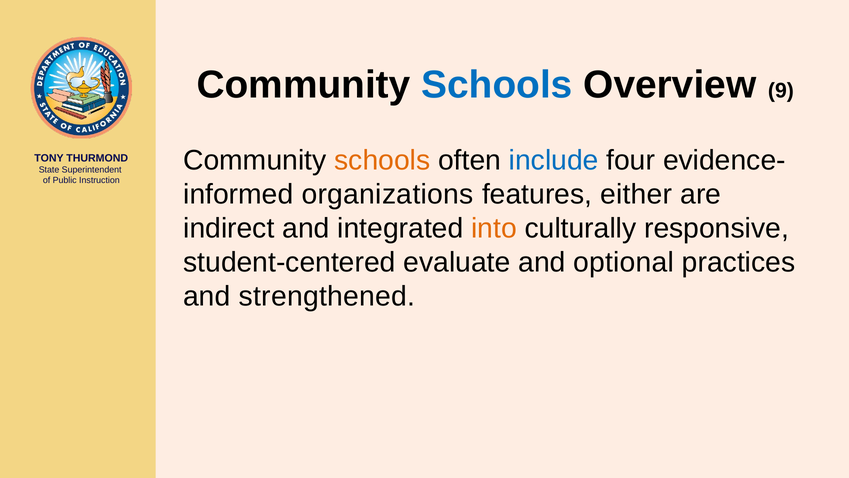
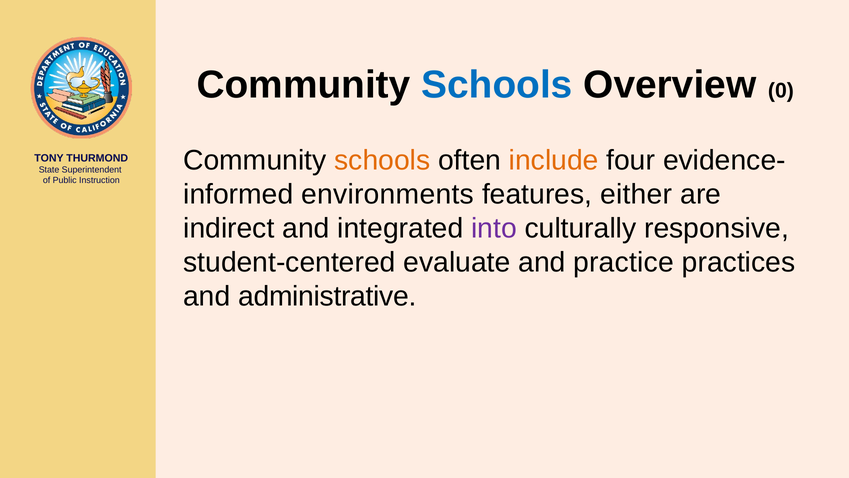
9: 9 -> 0 (781, 91)
include colour: blue -> orange (554, 160)
organizations: organizations -> environments (388, 194)
into colour: orange -> purple (494, 228)
optional: optional -> practice (624, 262)
strengthened: strengthened -> administrative (327, 296)
